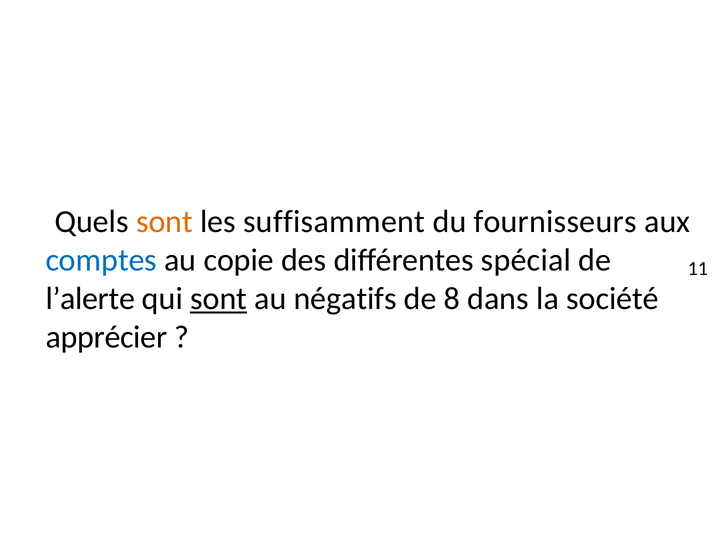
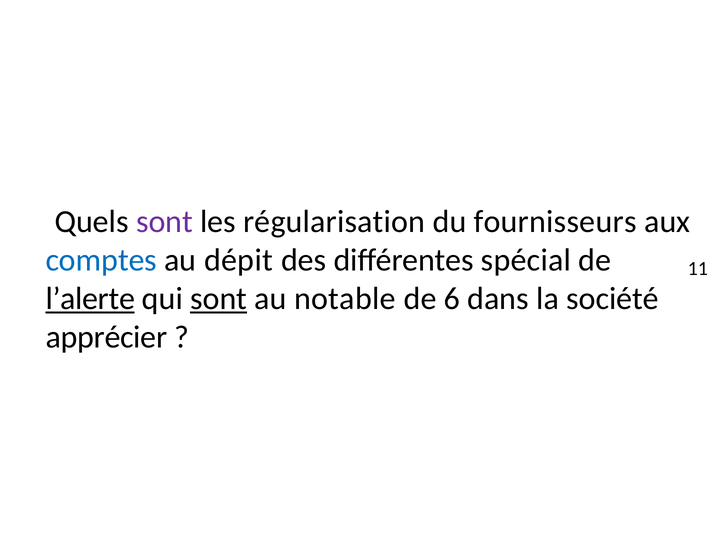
sont colour: orange -> purple (164, 221)
suffisamment: suffisamment -> régularisation (334, 221)
copie: copie -> dépit (239, 260)
l’alerte underline: none -> present (90, 298)
négatifs: négatifs -> notable (345, 298)
8: 8 -> 6 (452, 298)
